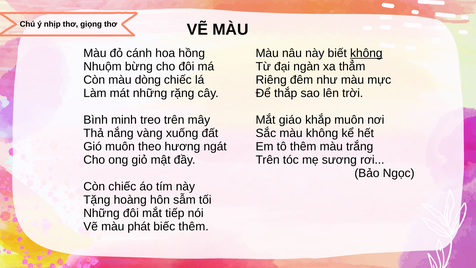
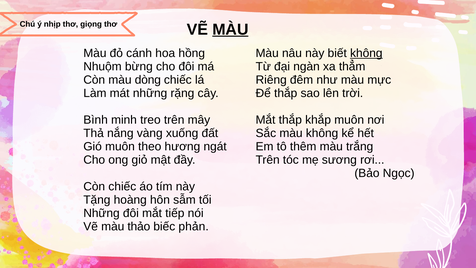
MÀU underline: none -> present (230, 29)
Mắt giáo: giáo -> thắp (290, 120)
phát: phát -> thảo (139, 226)
biếc thêm: thêm -> phản (194, 226)
